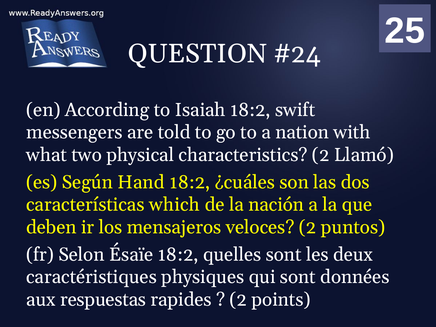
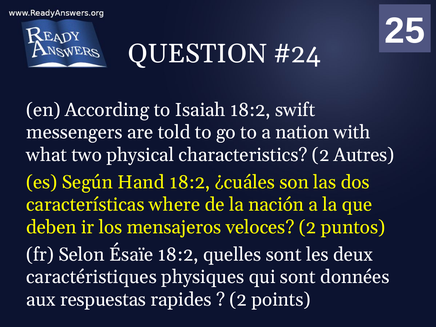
Llamó: Llamó -> Autres (364, 155)
which: which -> where (175, 205)
